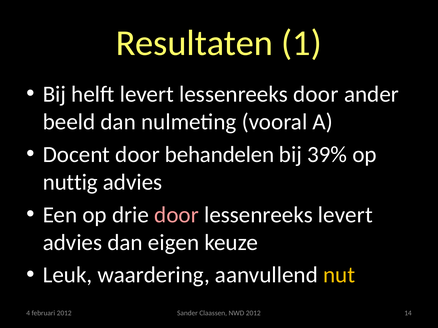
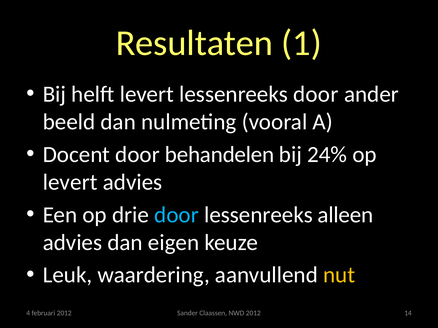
39%: 39% -> 24% (327, 155)
nuttig: nuttig -> levert (70, 182)
door colour: pink -> light blue (177, 215)
lessenreeks levert: levert -> alleen (345, 215)
